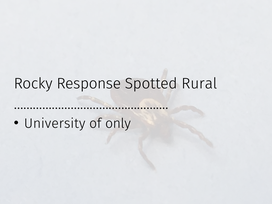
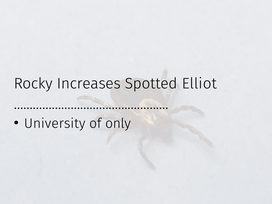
Response: Response -> Increases (89, 84)
Rural: Rural -> Elliot (199, 84)
